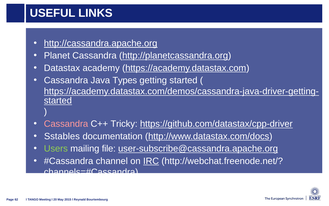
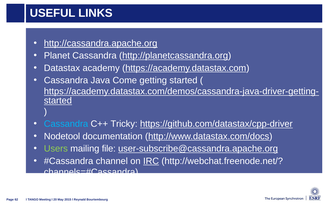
Types: Types -> Come (125, 80)
Cassandra colour: pink -> light blue (66, 124)
Sstables: Sstables -> Nodetool (62, 136)
